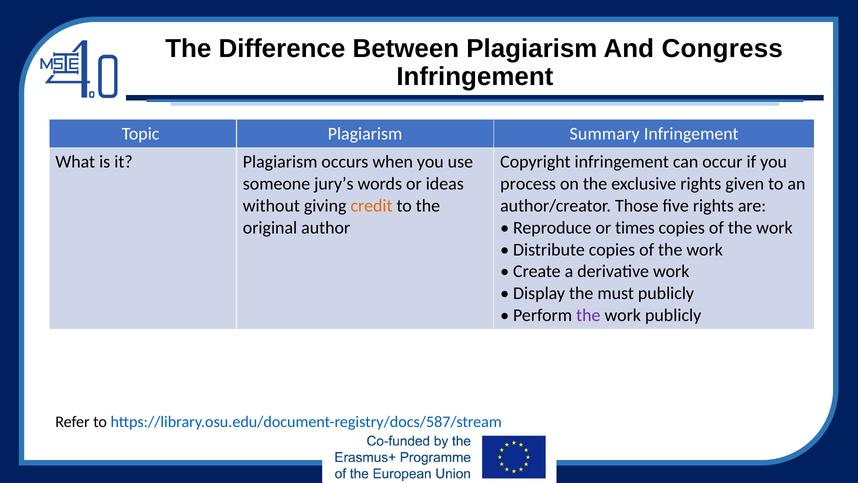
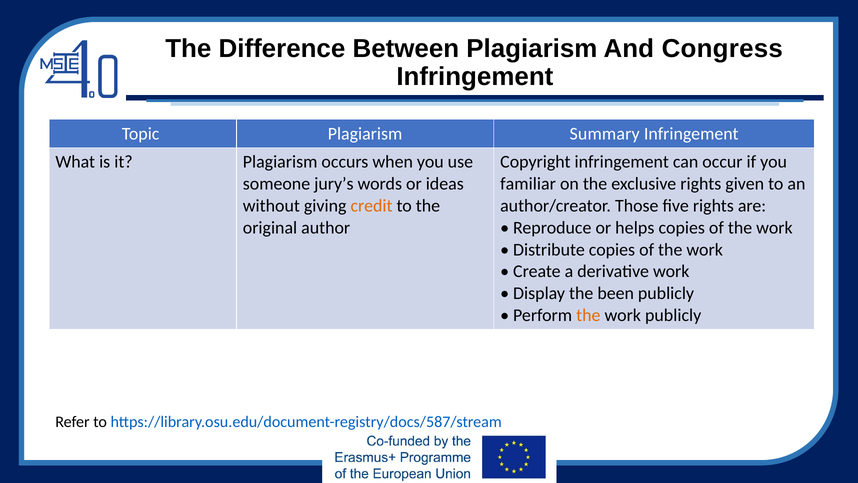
process: process -> familiar (528, 184)
times: times -> helps (635, 228)
must: must -> been (616, 293)
the colour: purple -> orange (588, 315)
